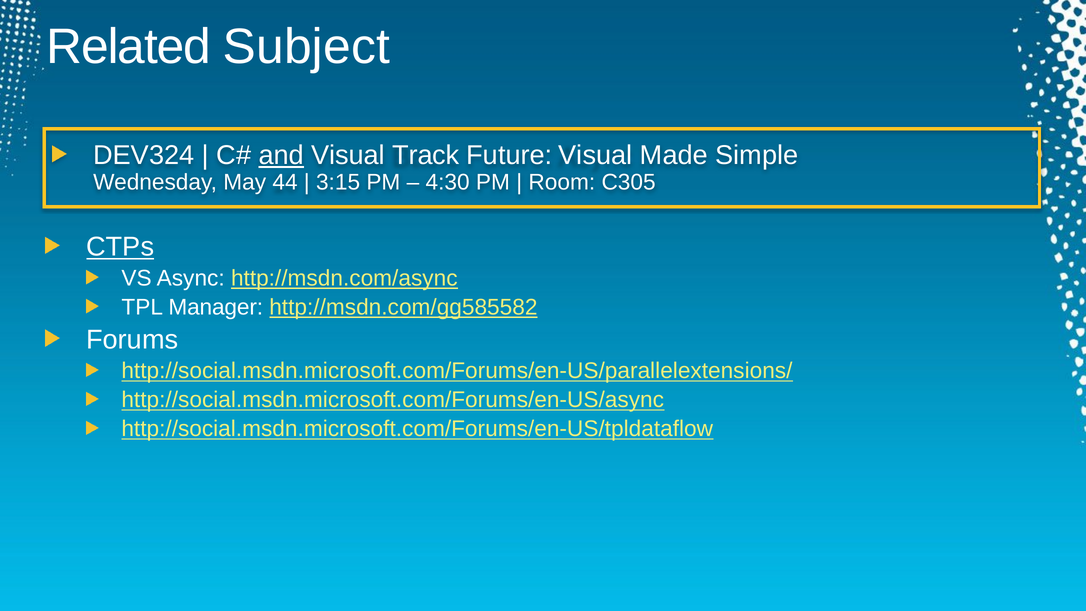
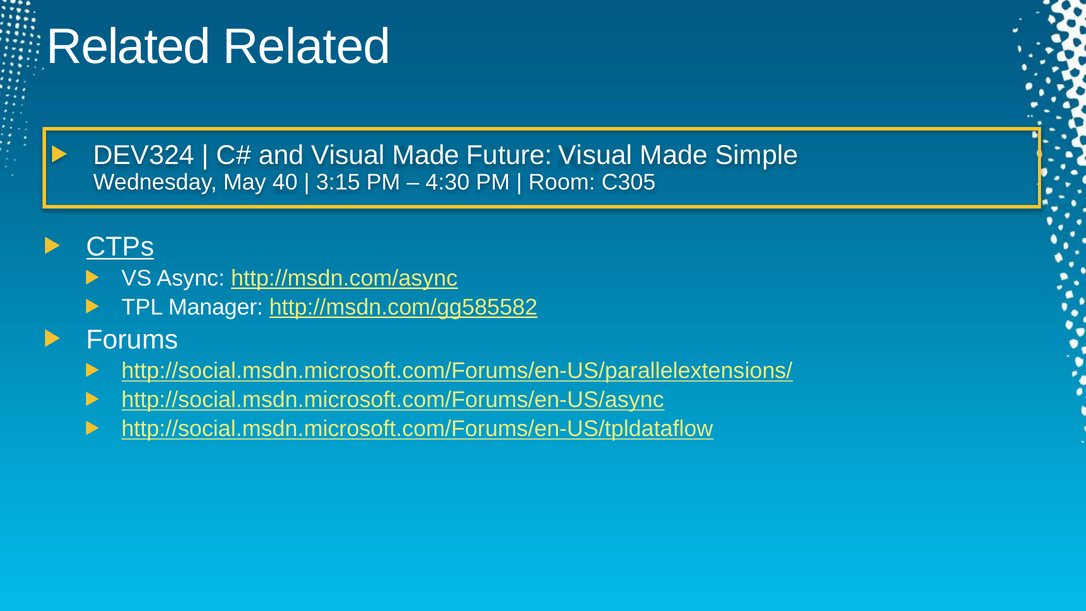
Related Subject: Subject -> Related (307, 47)
and underline: present -> none (281, 155)
Track: Track -> Made (426, 155)
44: 44 -> 40 (285, 182)
